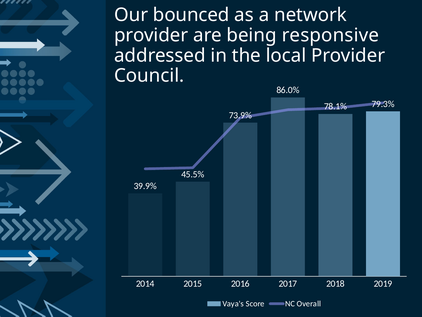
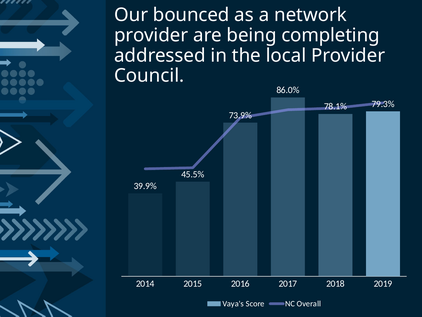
responsive: responsive -> completing (331, 35)
